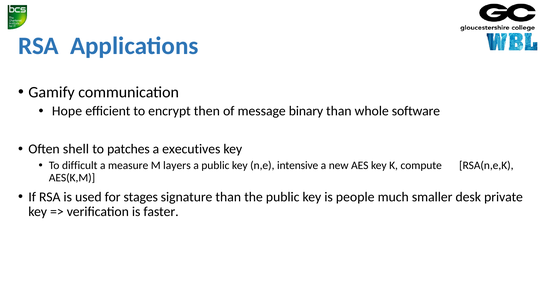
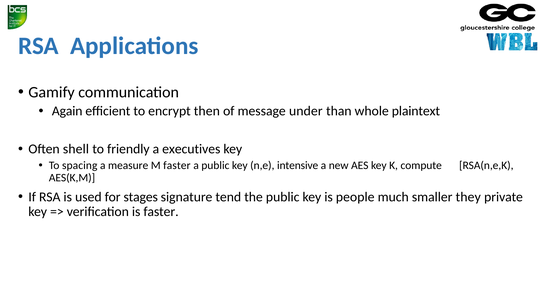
Hope: Hope -> Again (67, 111)
binary: binary -> under (306, 111)
software: software -> plaintext (416, 111)
patches: patches -> friendly (128, 149)
difficult: difficult -> spacing (80, 166)
M layers: layers -> faster (177, 166)
signature than: than -> tend (228, 197)
desk: desk -> they (468, 197)
